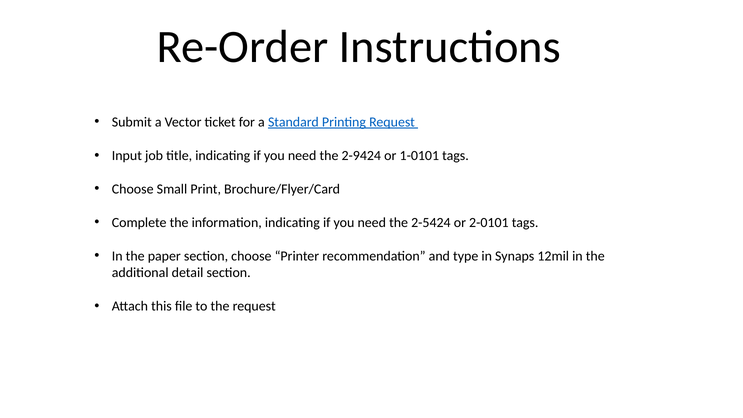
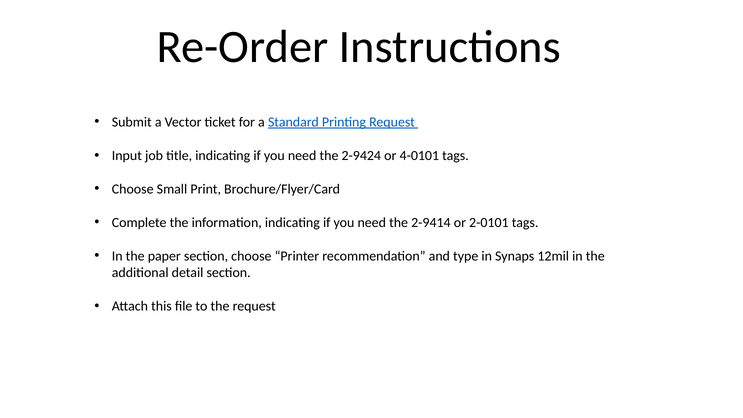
1-0101: 1-0101 -> 4-0101 (419, 156)
2-5424: 2-5424 -> 2-9414 (431, 223)
